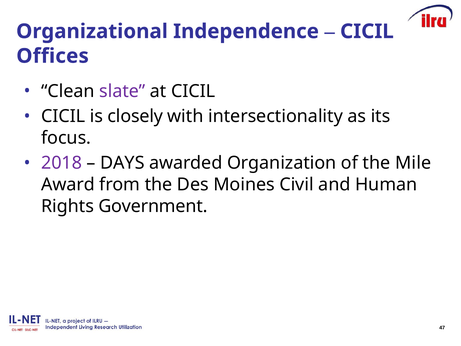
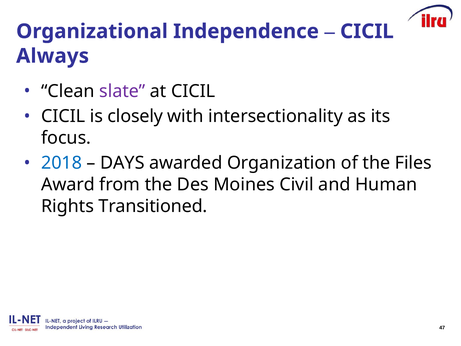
Offices: Offices -> Always (53, 56)
2018 colour: purple -> blue (62, 163)
Mile: Mile -> Files (413, 163)
Government: Government -> Transitioned (153, 206)
